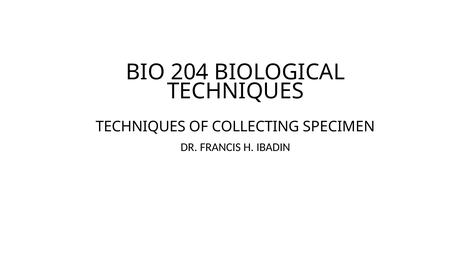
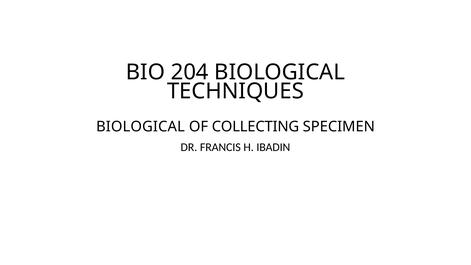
TECHNIQUES: TECHNIQUES -> BIOLOGICAL (140, 127)
